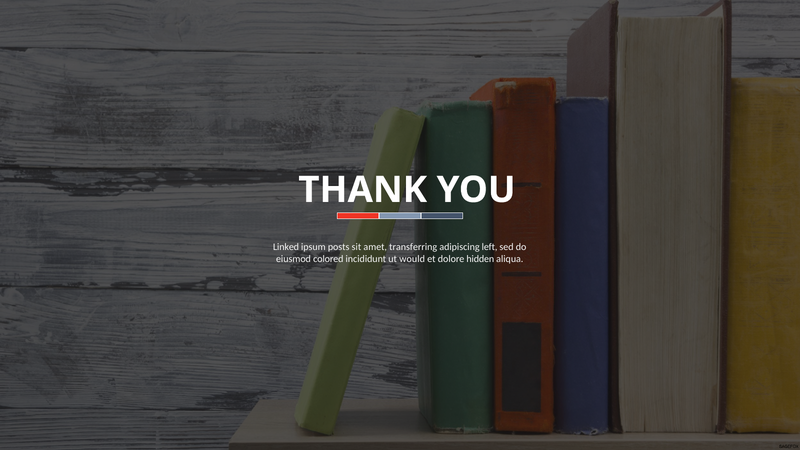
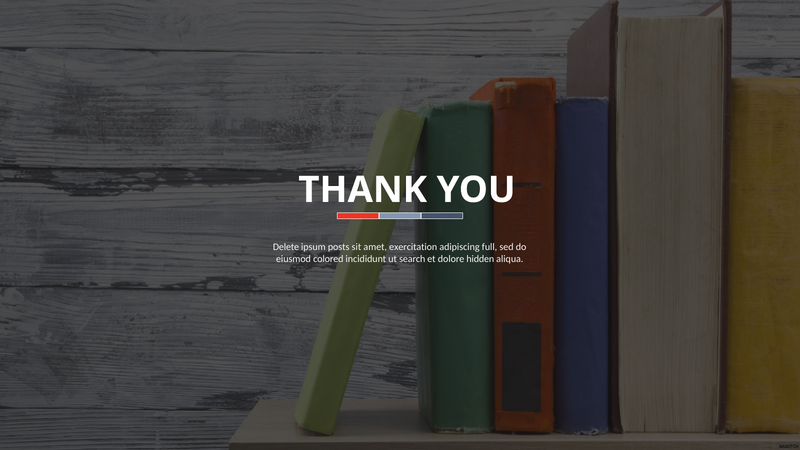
Linked: Linked -> Delete (286, 247)
transferring: transferring -> exercitation (413, 247)
left: left -> full (490, 247)
would: would -> search (412, 259)
